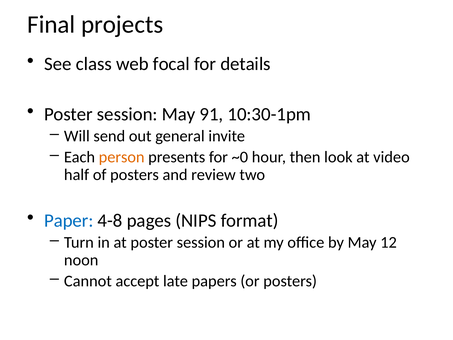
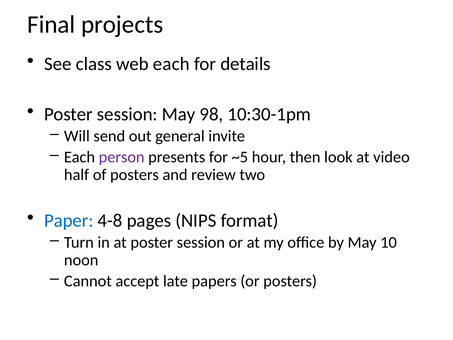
web focal: focal -> each (171, 64)
91: 91 -> 98 (211, 114)
person colour: orange -> purple (122, 157)
~0: ~0 -> ~5 (240, 157)
12: 12 -> 10 (389, 242)
